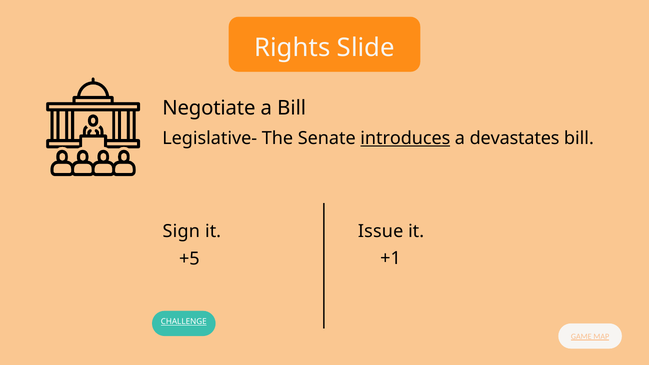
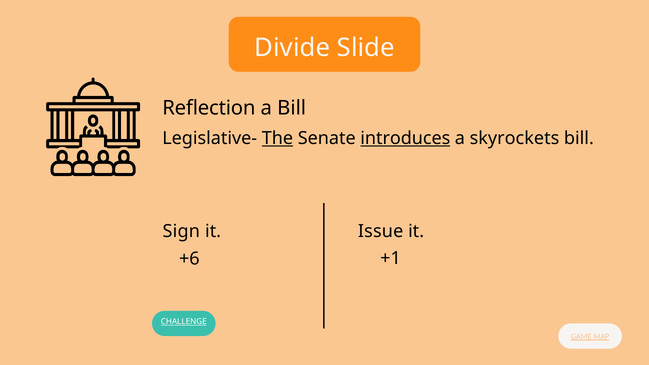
Rights: Rights -> Divide (292, 48)
Negotiate: Negotiate -> Reflection (209, 108)
The underline: none -> present (277, 138)
devastates: devastates -> skyrockets (514, 138)
+5: +5 -> +6 (189, 259)
